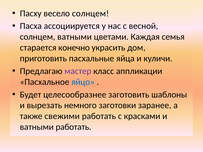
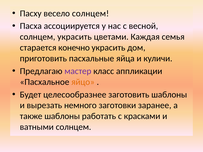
солнцем ватными: ватными -> украсить (75, 37)
яйцо colour: blue -> orange (83, 82)
также свежими: свежими -> шаблоны (62, 116)
ватными работать: работать -> солнцем (73, 127)
